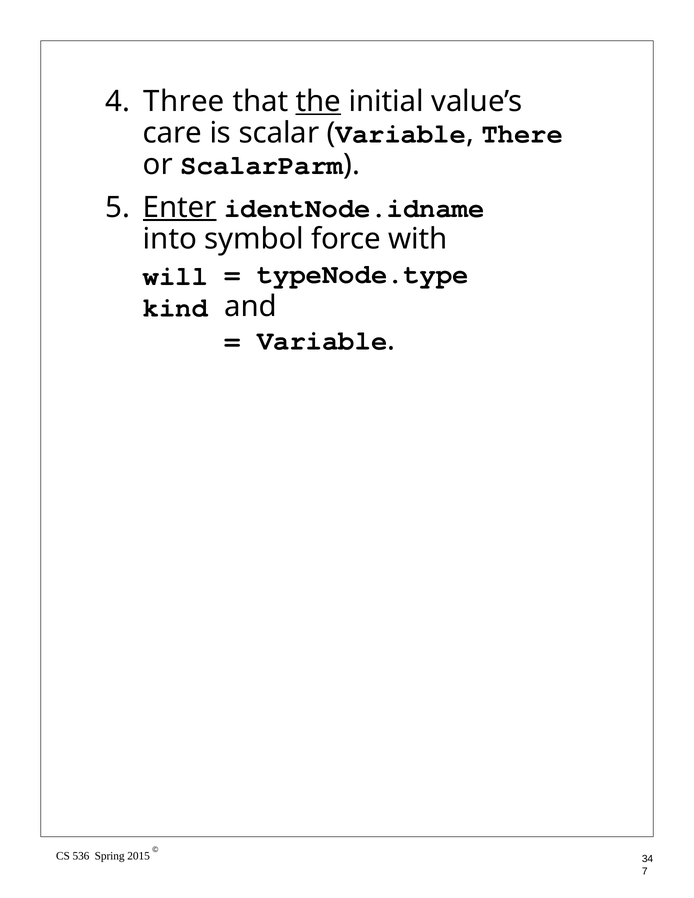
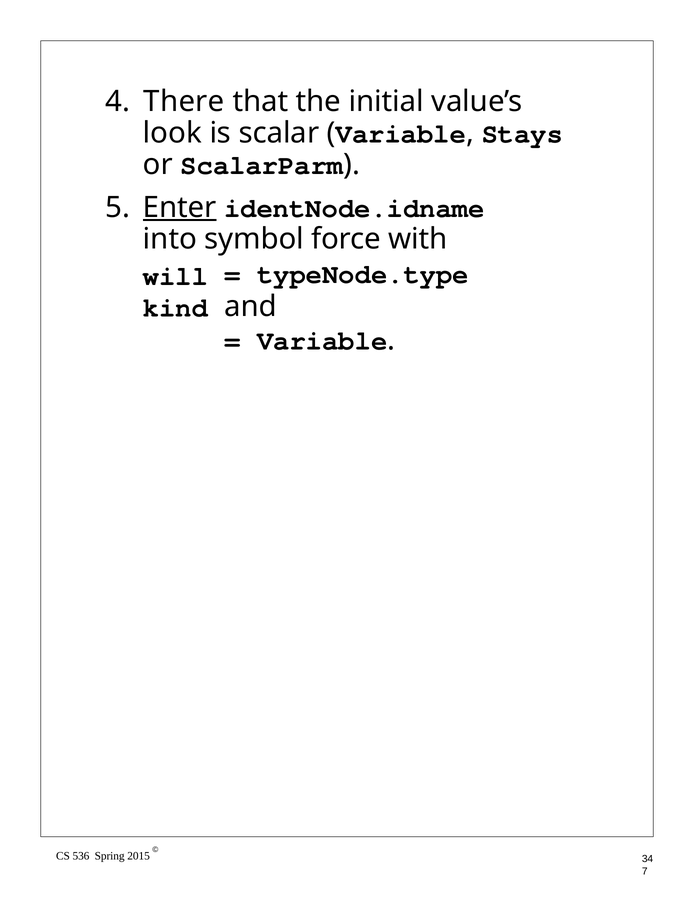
Three: Three -> There (184, 102)
the underline: present -> none (318, 102)
care: care -> look (172, 133)
There: There -> Stays (522, 134)
